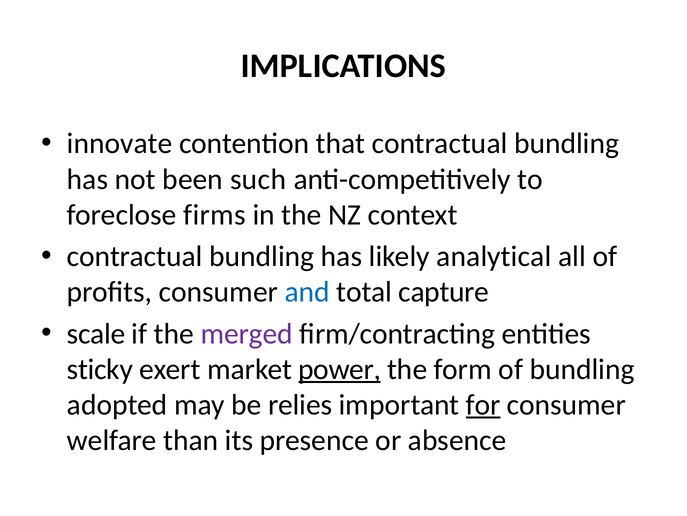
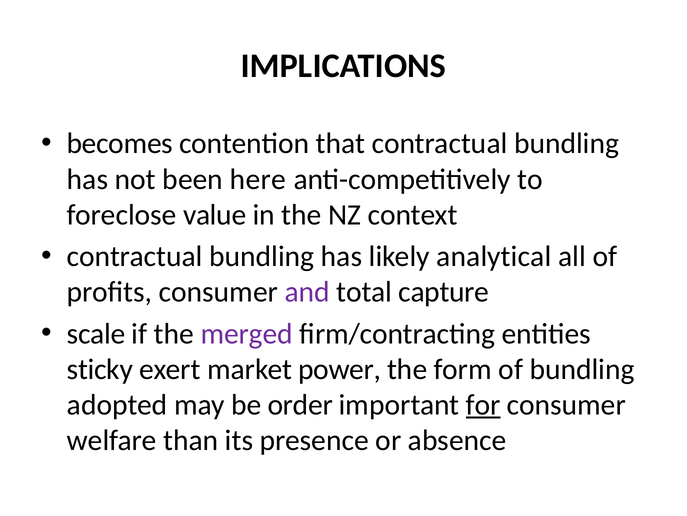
innovate: innovate -> becomes (120, 143)
such: such -> here (258, 179)
firms: firms -> value (215, 215)
and colour: blue -> purple (307, 292)
power underline: present -> none (340, 369)
relies: relies -> order (300, 404)
